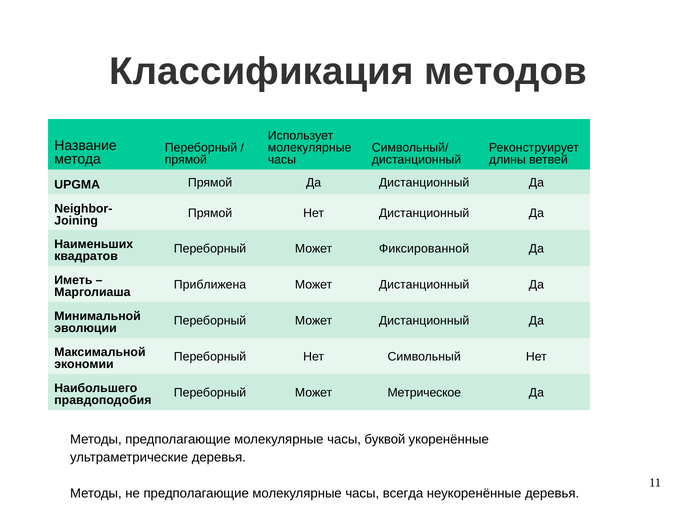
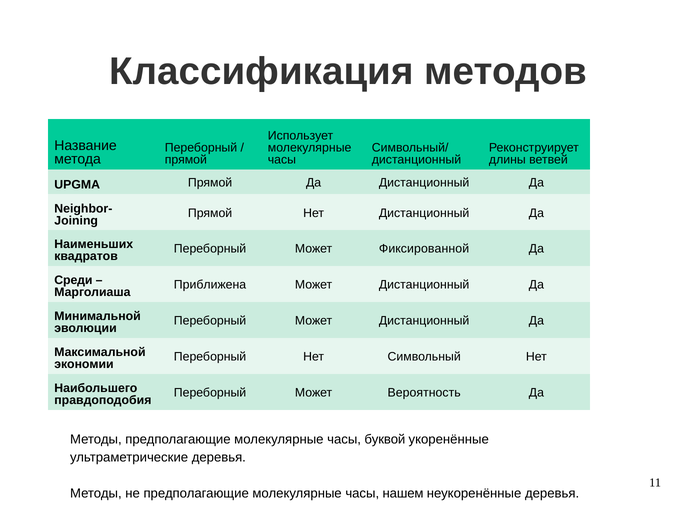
Иметь: Иметь -> Среди (73, 280)
Метрическое: Метрическое -> Вероятность (424, 393)
всегда: всегда -> нашем (403, 493)
